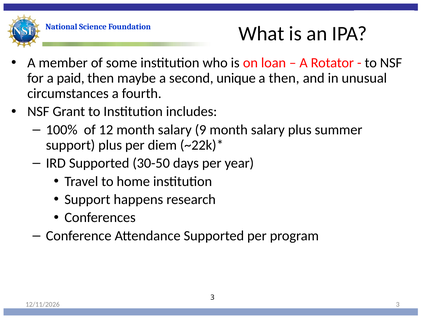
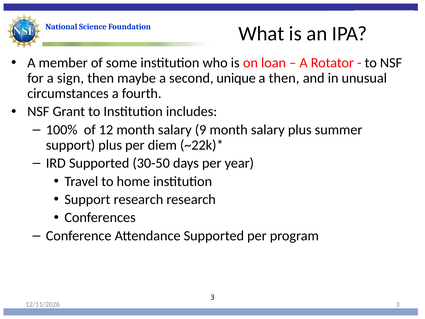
paid: paid -> sign (70, 78)
Support happens: happens -> research (138, 199)
